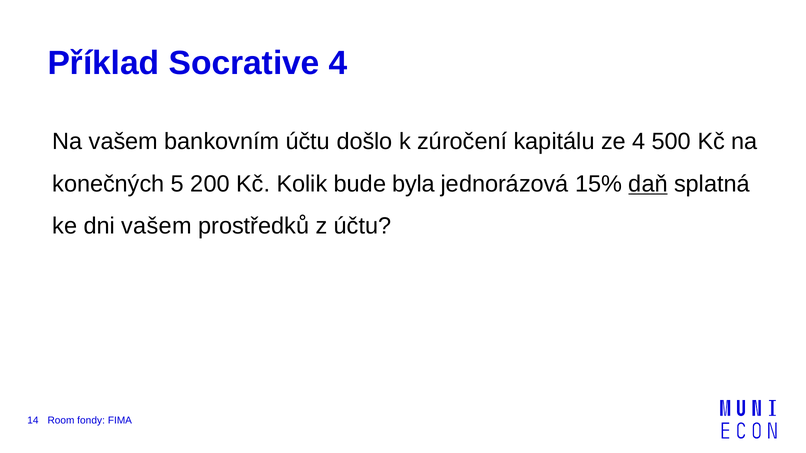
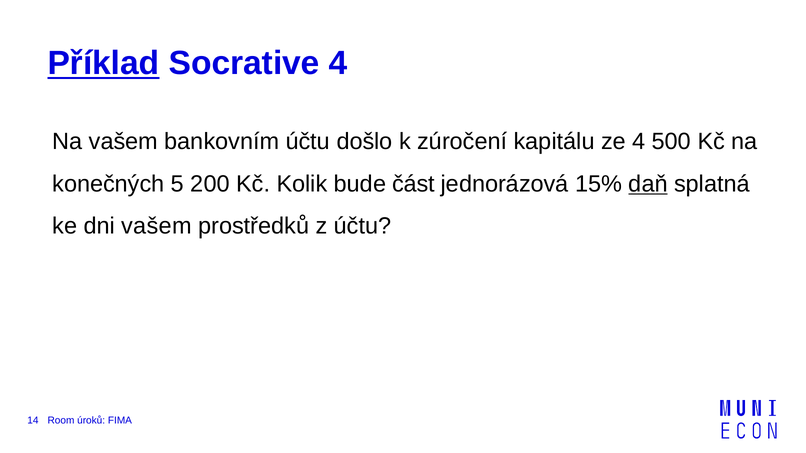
Příklad underline: none -> present (103, 63)
byla: byla -> část (414, 184)
fondy: fondy -> úroků (91, 421)
